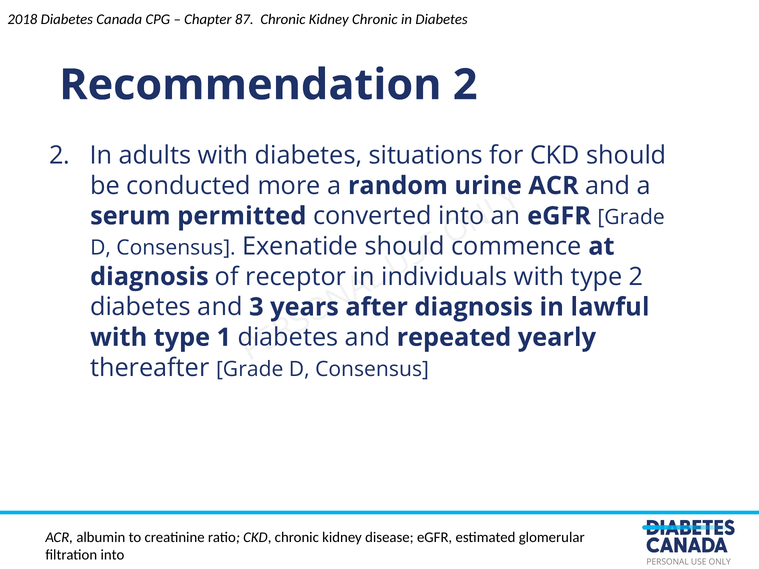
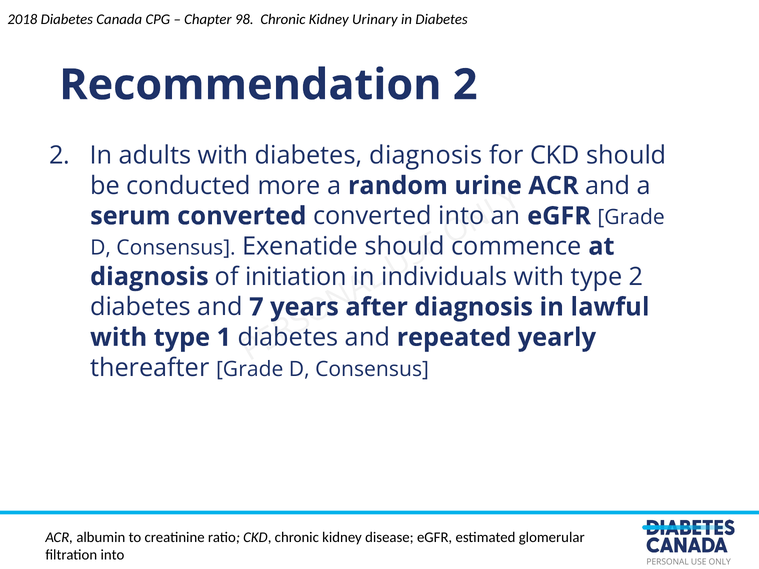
87: 87 -> 98 (244, 19)
Kidney Chronic: Chronic -> Urinary (375, 19)
diabetes situations: situations -> diagnosis (426, 155)
serum permitted: permitted -> converted (242, 216)
receptor: receptor -> initiation (296, 277)
3: 3 -> 7 (256, 307)
